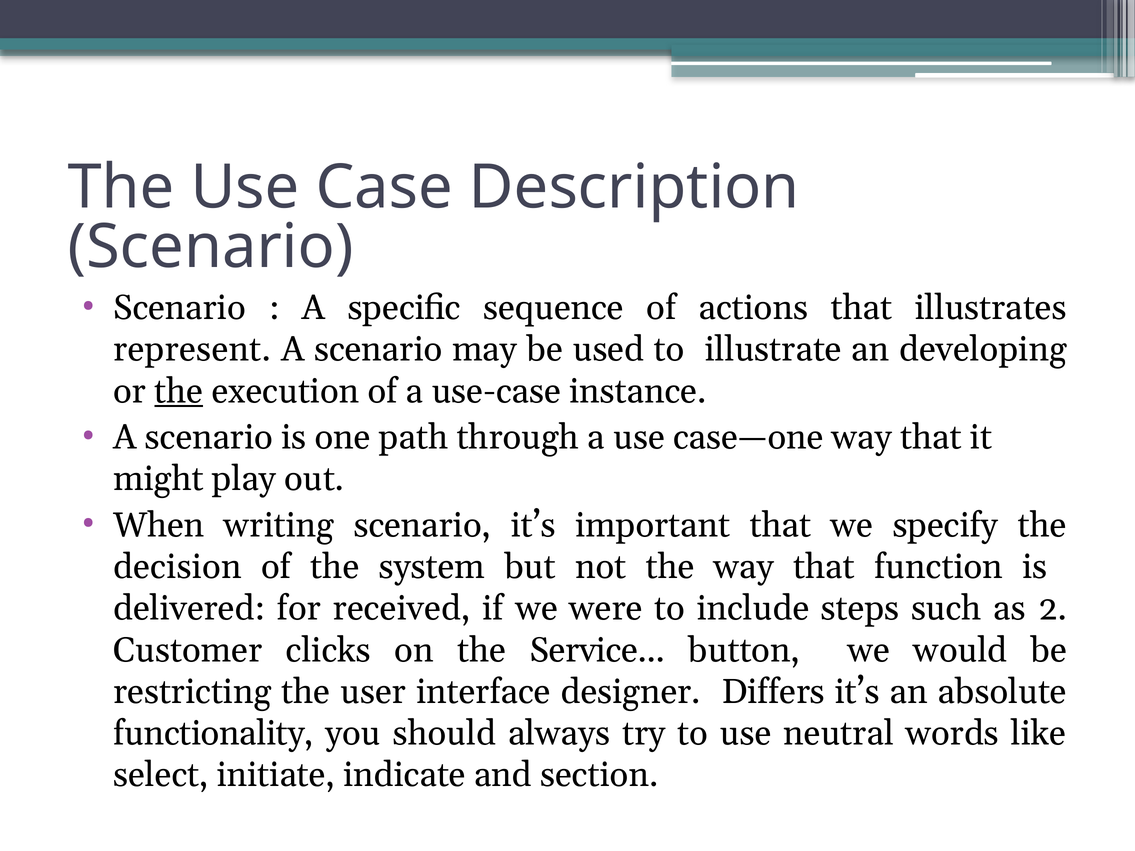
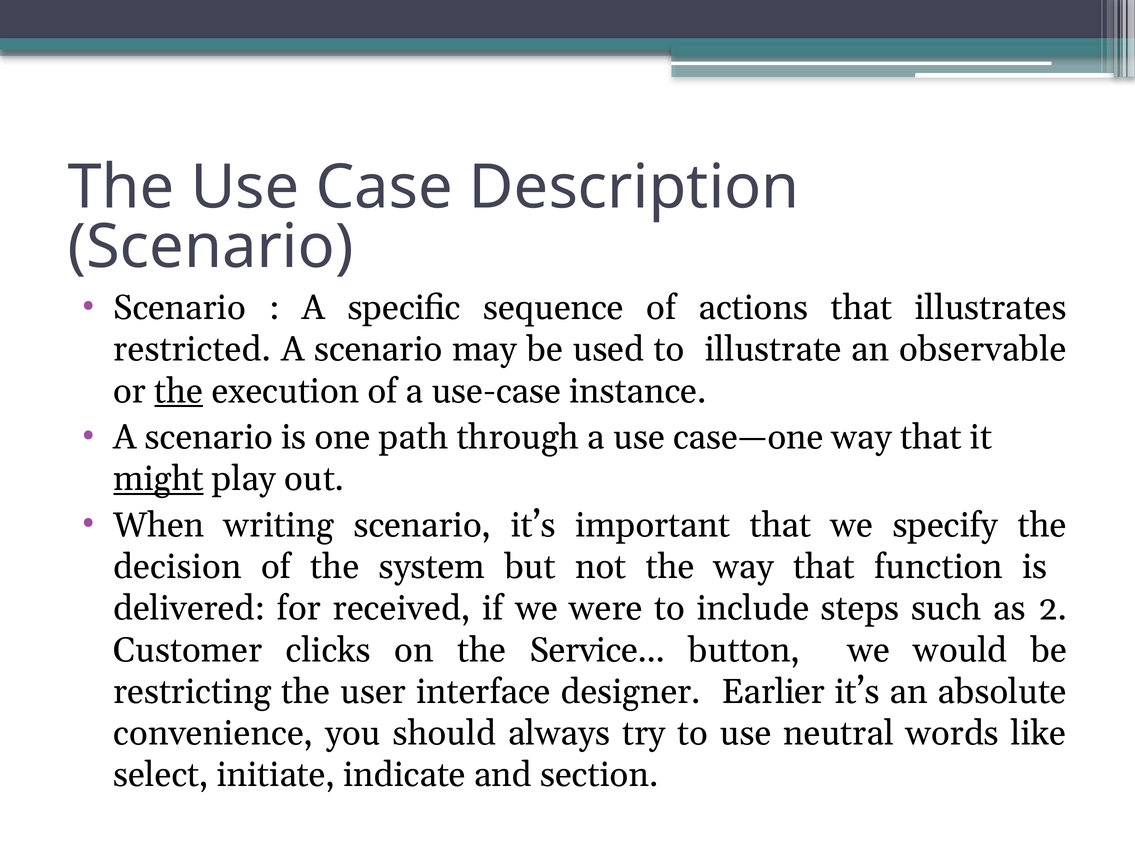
represent: represent -> restricted (192, 350)
developing: developing -> observable (983, 350)
might underline: none -> present (158, 479)
Differs: Differs -> Earlier (773, 692)
functionality: functionality -> convenience (213, 734)
